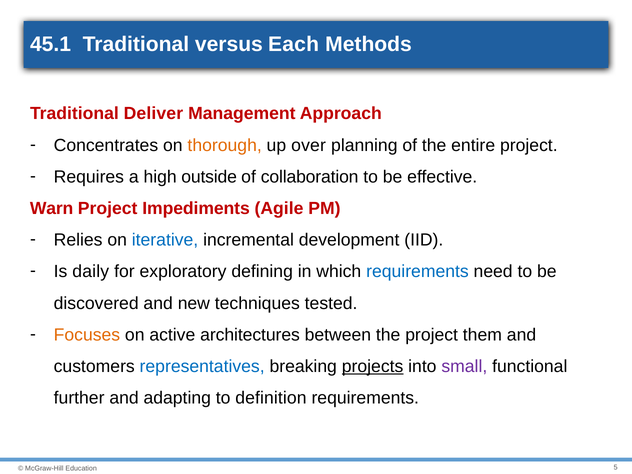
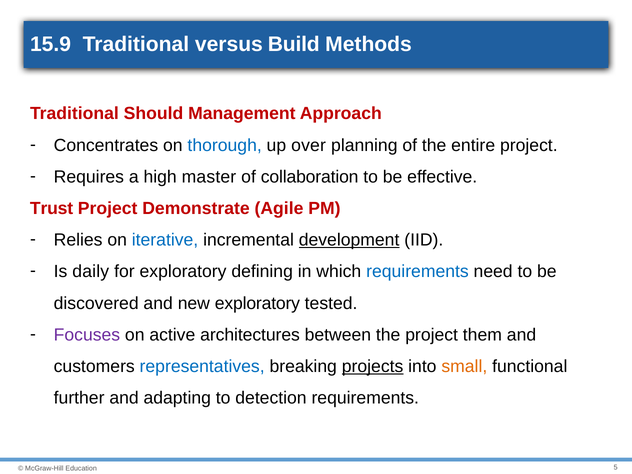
45.1: 45.1 -> 15.9 (51, 44)
Each: Each -> Build (294, 44)
Deliver: Deliver -> Should (153, 114)
thorough colour: orange -> blue (225, 145)
outside: outside -> master (209, 177)
Warn: Warn -> Trust (52, 208)
Impediments: Impediments -> Demonstrate (196, 208)
development underline: none -> present (349, 240)
new techniques: techniques -> exploratory (257, 303)
Focuses colour: orange -> purple (87, 335)
small colour: purple -> orange (464, 366)
definition: definition -> detection (271, 398)
